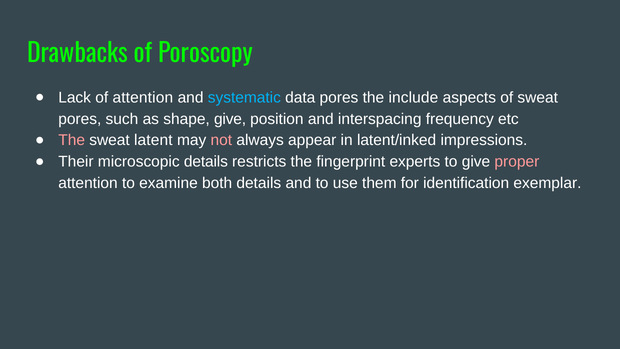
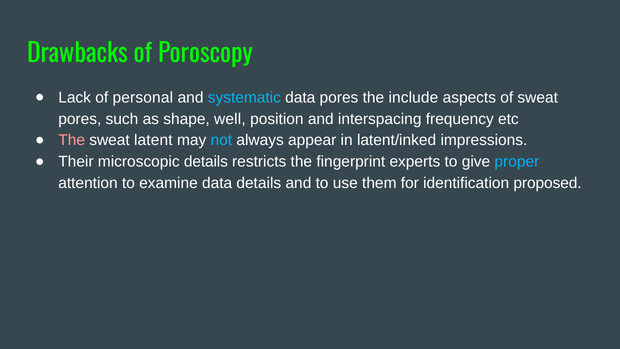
of attention: attention -> personal (143, 98)
shape give: give -> well (230, 119)
not colour: pink -> light blue (221, 140)
proper colour: pink -> light blue (517, 162)
examine both: both -> data (217, 183)
exemplar: exemplar -> proposed (548, 183)
